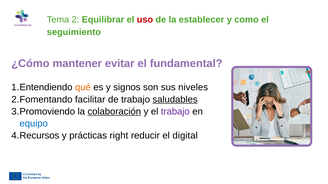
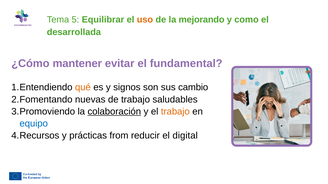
2: 2 -> 5 (75, 20)
uso colour: red -> orange (145, 20)
establecer: establecer -> mejorando (202, 20)
seguimiento: seguimiento -> desarrollada (74, 32)
niveles: niveles -> cambio (193, 88)
facilitar: facilitar -> nuevas (90, 100)
saludables underline: present -> none (175, 100)
trabajo colour: purple -> orange (175, 112)
right: right -> from (119, 136)
